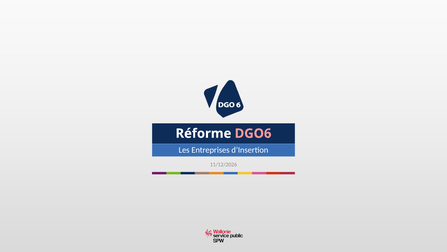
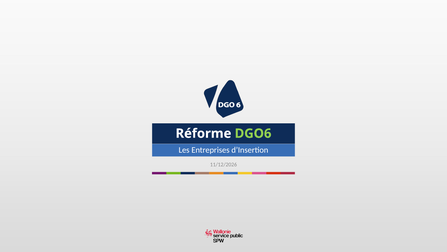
DGO6 colour: pink -> light green (253, 133)
